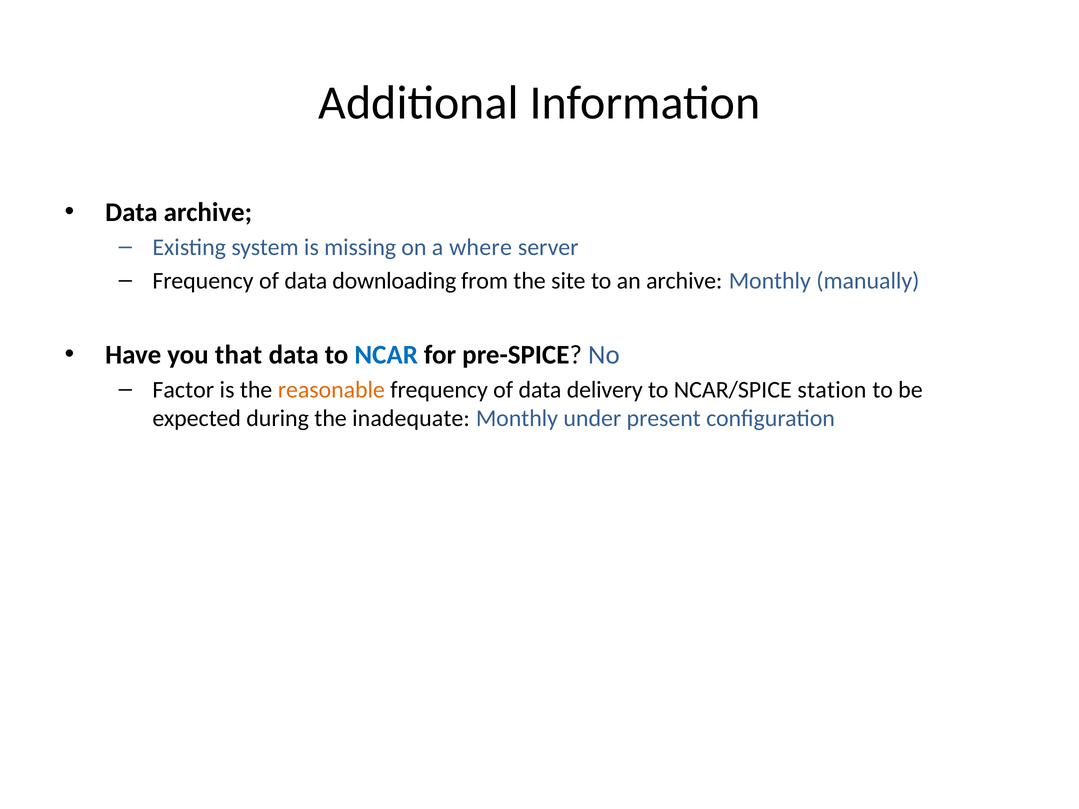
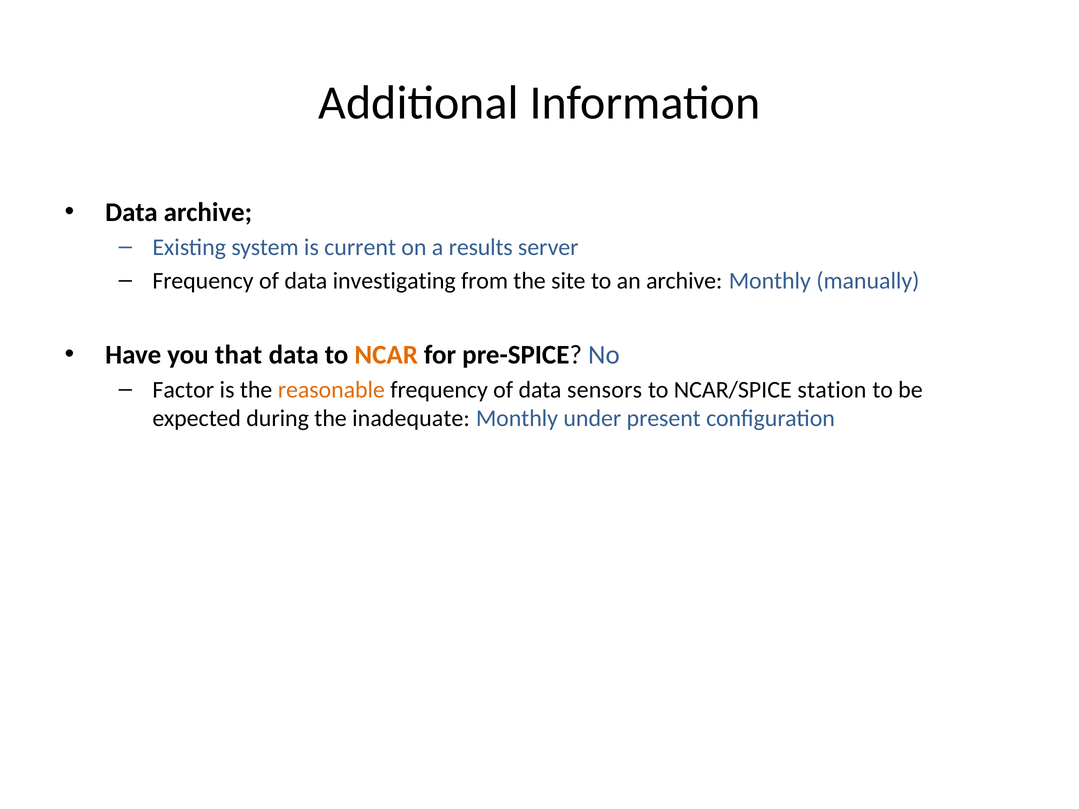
missing: missing -> current (360, 247)
where: where -> results (481, 247)
downloading: downloading -> investigating (394, 281)
NCAR colour: blue -> orange (386, 355)
delivery: delivery -> sensors (605, 390)
